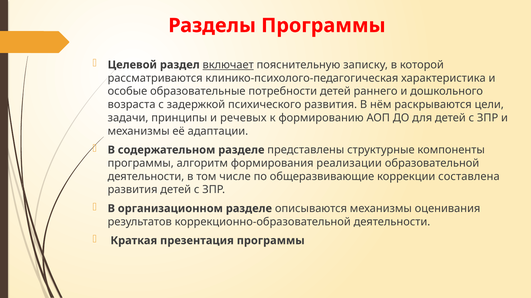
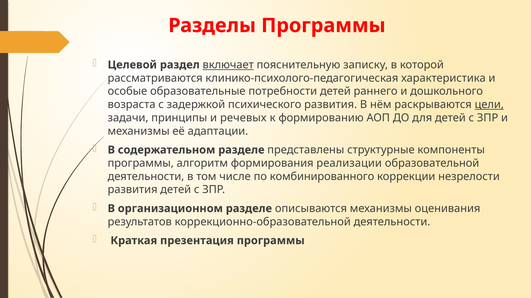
цели underline: none -> present (489, 105)
общеразвивающие: общеразвивающие -> комбинированного (322, 177)
составлена: составлена -> незрелости (469, 177)
